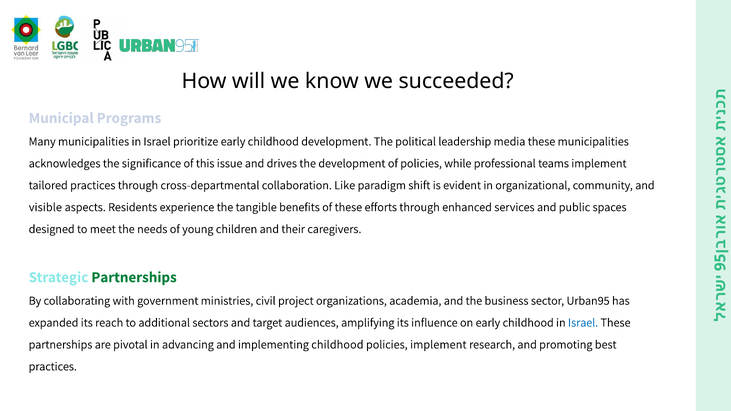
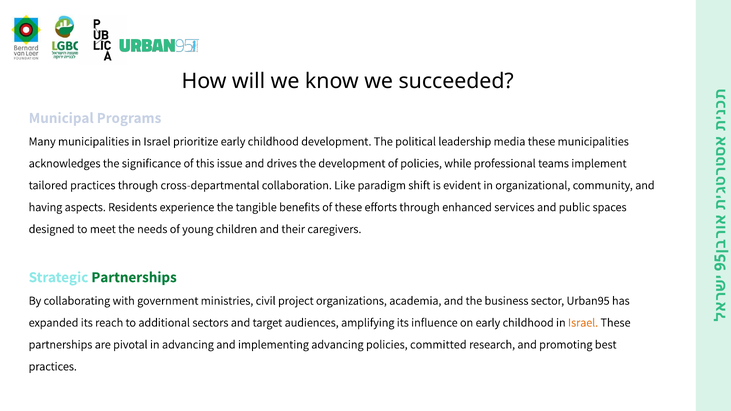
visible: visible -> having (45, 207)
Israel colour: blue -> orange (583, 323)
implementing childhood: childhood -> advancing (337, 345)
policies implement: implement -> committed (438, 345)
